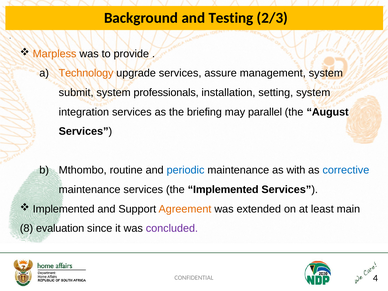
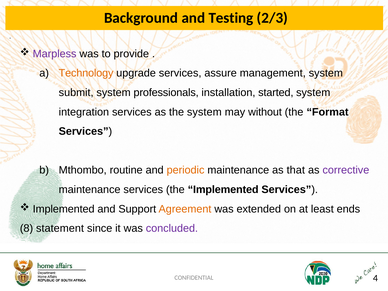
Marpless colour: orange -> purple (55, 54)
setting: setting -> started (276, 93)
the briefing: briefing -> system (204, 112)
parallel: parallel -> without (265, 112)
August: August -> Format (328, 112)
periodic colour: blue -> orange (186, 170)
with: with -> that (296, 170)
corrective colour: blue -> purple (346, 170)
main: main -> ends (348, 209)
evaluation: evaluation -> statement (60, 228)
